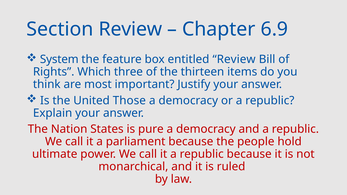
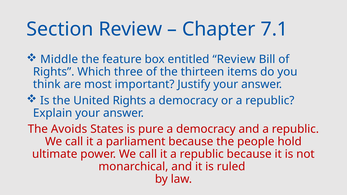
6.9: 6.9 -> 7.1 (274, 29)
System: System -> Middle (59, 59)
United Those: Those -> Rights (129, 101)
Nation: Nation -> Avoids (69, 129)
